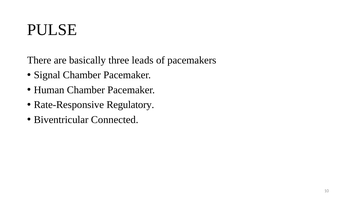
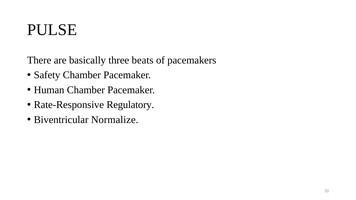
leads: leads -> beats (143, 60)
Signal: Signal -> Safety (47, 75)
Connected: Connected -> Normalize (115, 120)
